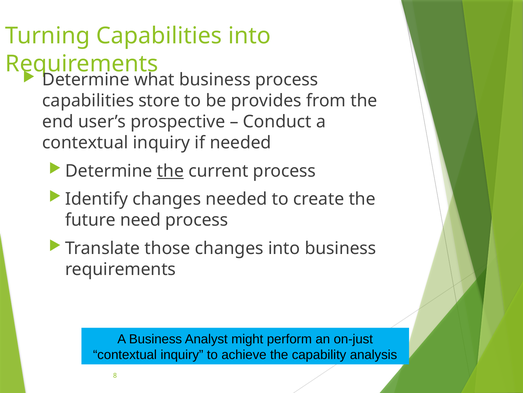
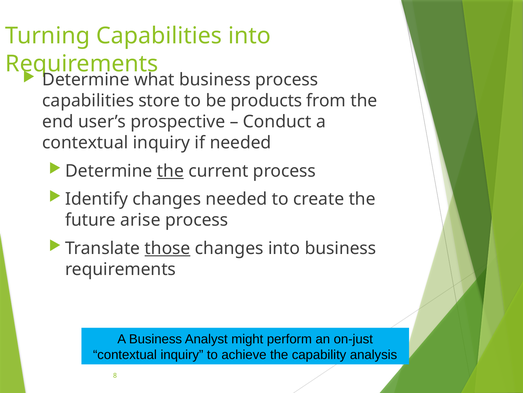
provides: provides -> products (266, 101)
need: need -> arise (140, 220)
those underline: none -> present (168, 248)
